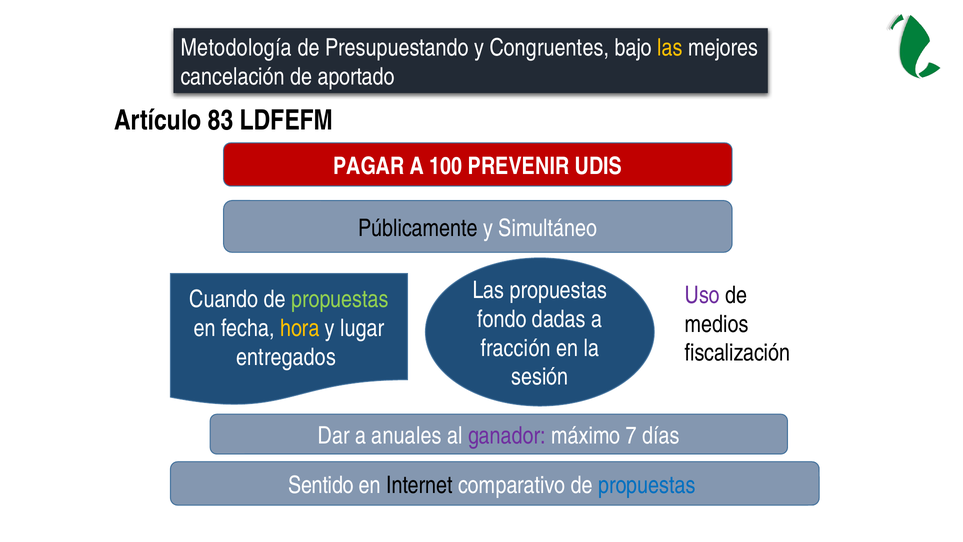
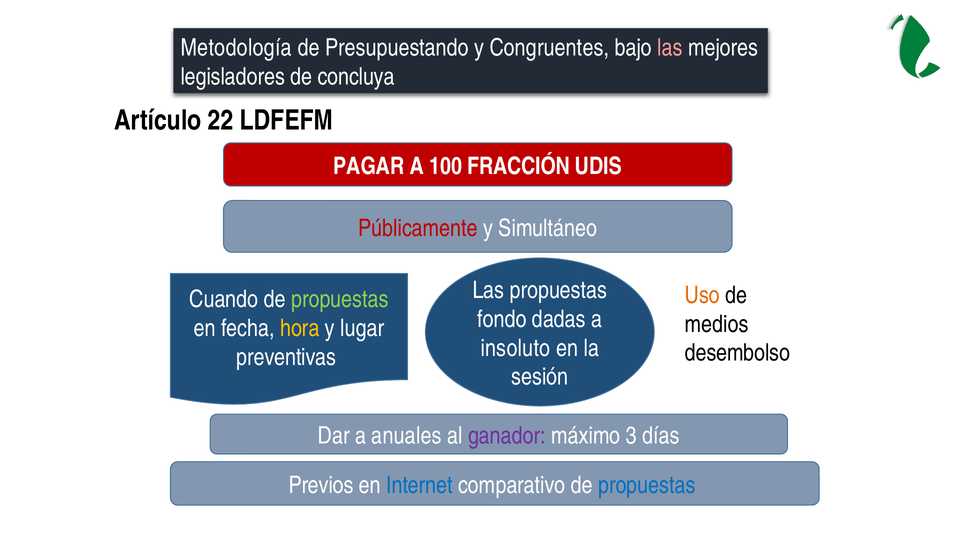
las colour: yellow -> pink (670, 48)
cancelación: cancelación -> legisladores (233, 77)
aportado: aportado -> concluya (356, 77)
83: 83 -> 22 (221, 121)
PREVENIR: PREVENIR -> FRACCIÓN (519, 166)
Públicamente colour: black -> red (418, 228)
Uso colour: purple -> orange (702, 295)
fracción: fracción -> insoluto (516, 348)
fiscalización: fiscalización -> desembolso (738, 353)
entregados: entregados -> preventivas (286, 357)
7: 7 -> 3 (631, 436)
Sentido: Sentido -> Previos (321, 485)
Internet colour: black -> blue (419, 485)
